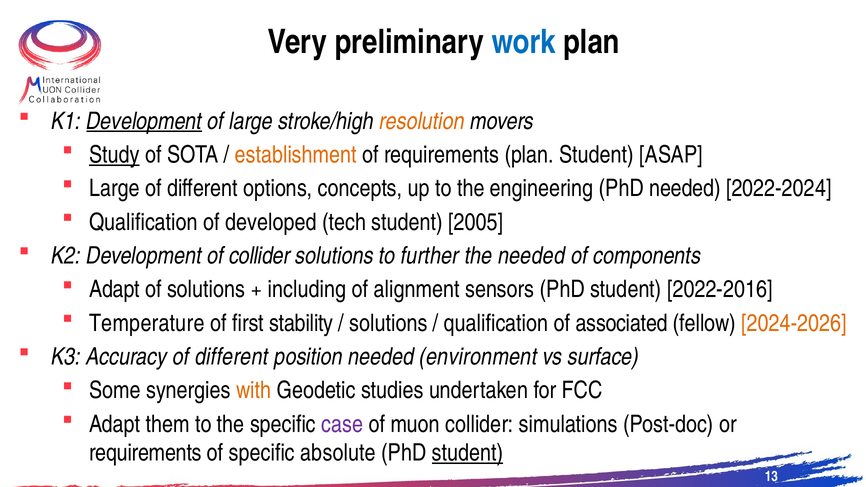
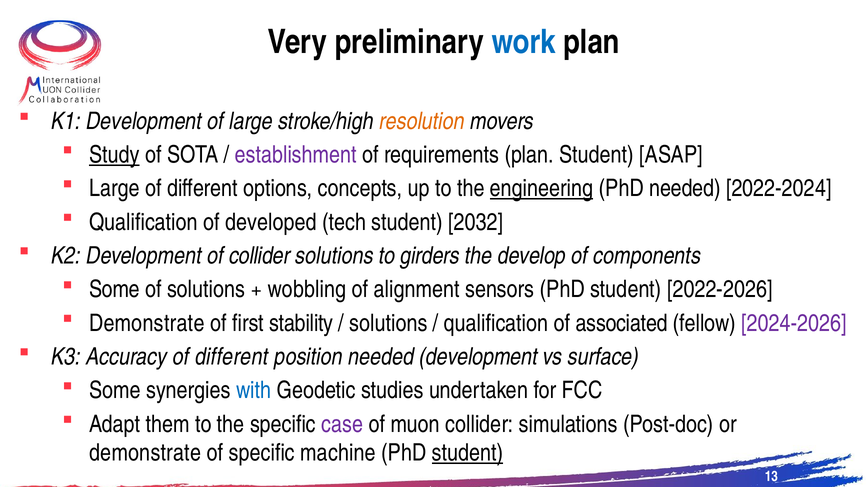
Development underline: present -> none (144, 121)
establishment colour: orange -> purple (296, 155)
engineering underline: none -> present (542, 189)
2005: 2005 -> 2032 (476, 222)
further: further -> girders (430, 256)
the needed: needed -> develop (532, 256)
Adapt: Adapt -> Some (114, 290)
including: including -> wobbling (307, 290)
2022-2016: 2022-2016 -> 2022-2026 (720, 290)
Temperature: Temperature -> Demonstrate (147, 323)
2024-2026 colour: orange -> purple (794, 323)
needed environment: environment -> development (478, 357)
with colour: orange -> blue (254, 391)
requirements: requirements -> demonstrate (145, 453)
absolute: absolute -> machine (338, 453)
